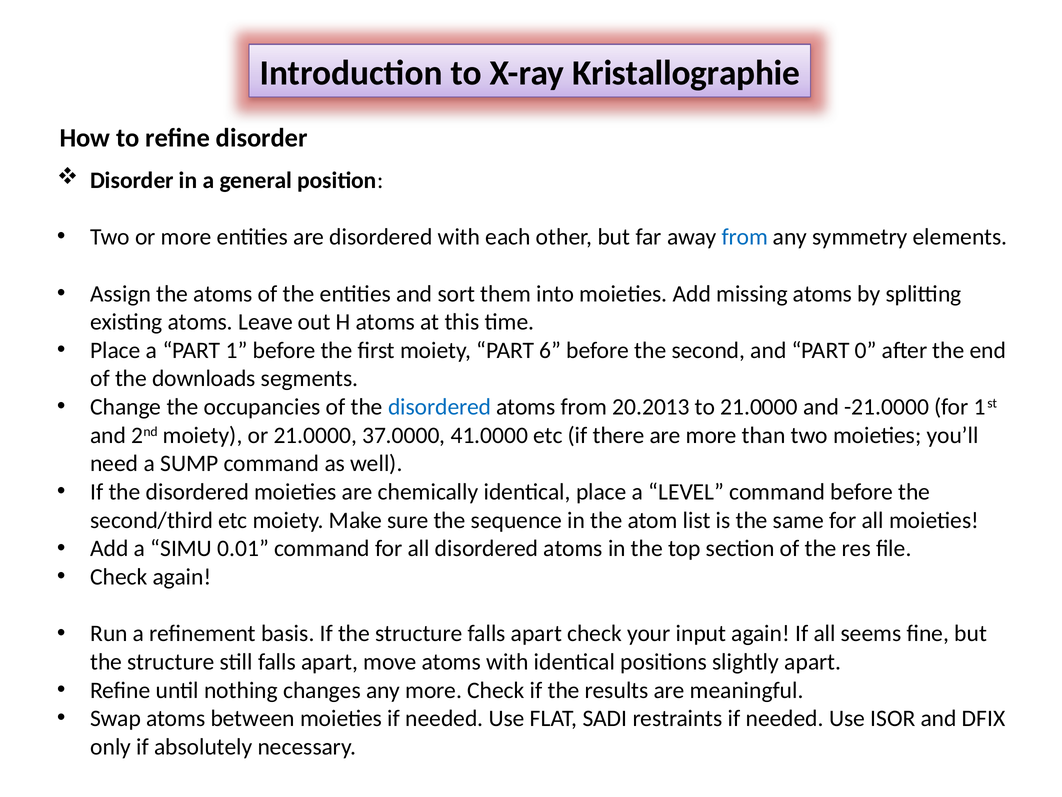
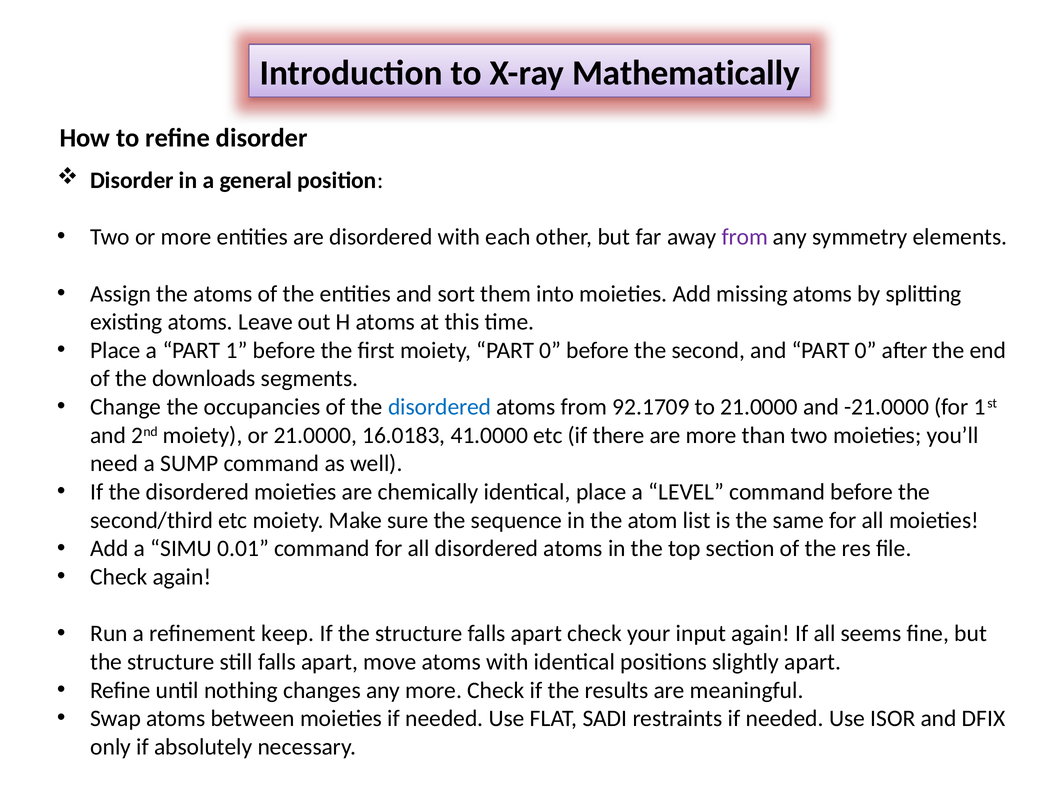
Kristallographie: Kristallographie -> Mathematically (686, 73)
from colour: blue -> purple (745, 237)
moiety PART 6: 6 -> 0 (550, 350)
20.2013: 20.2013 -> 92.1709 (651, 407)
37.0000: 37.0000 -> 16.0183 (404, 435)
basis: basis -> keep (288, 633)
